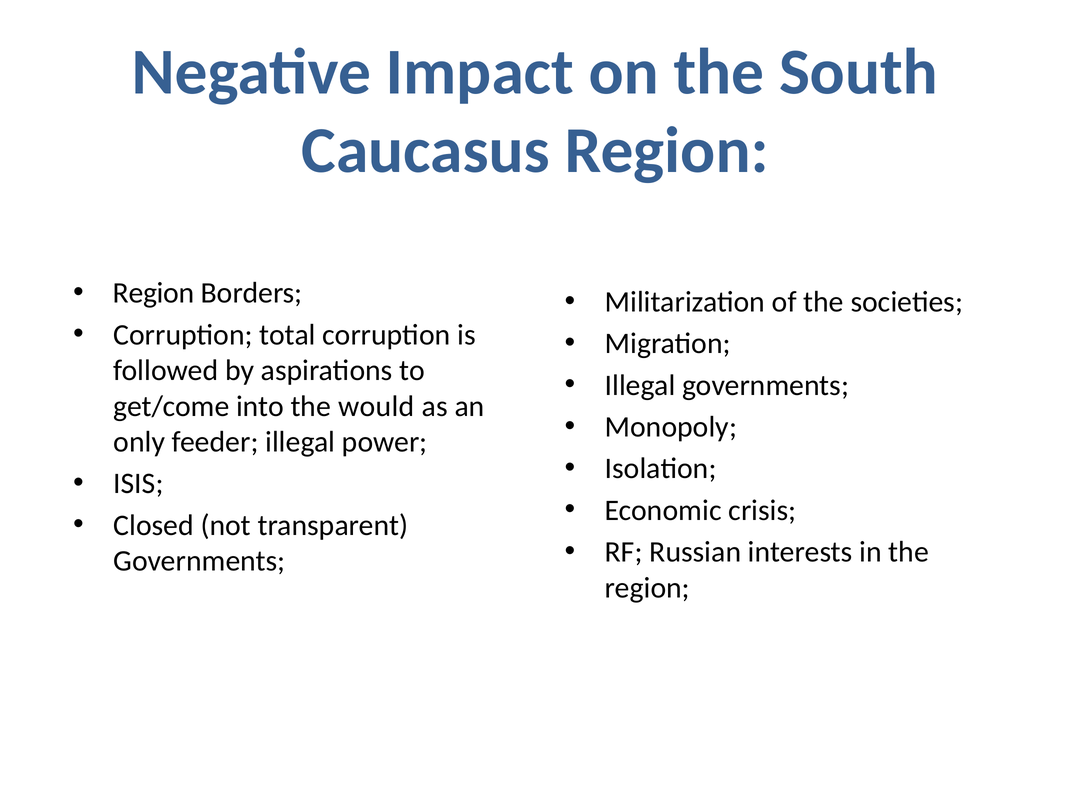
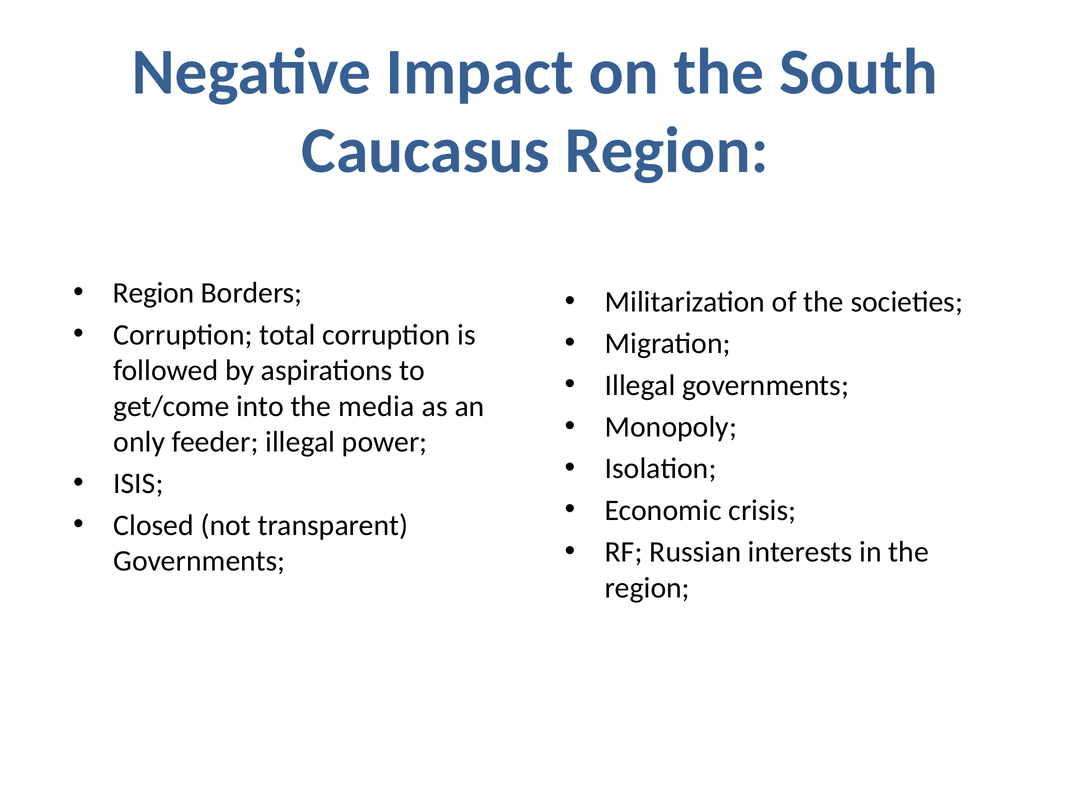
would: would -> media (376, 406)
